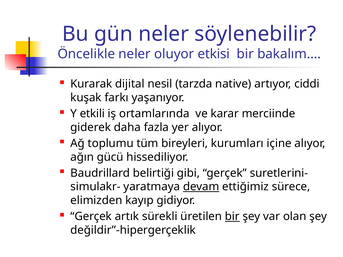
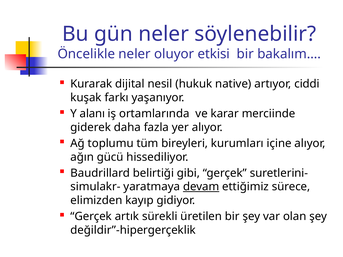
tarzda: tarzda -> hukuk (194, 84)
etkili: etkili -> alanı (92, 114)
bir underline: present -> none (232, 217)
